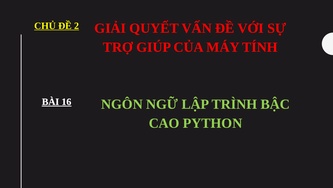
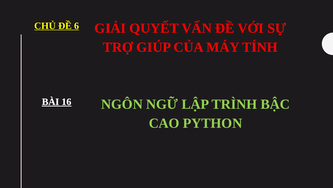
2: 2 -> 6 (76, 26)
